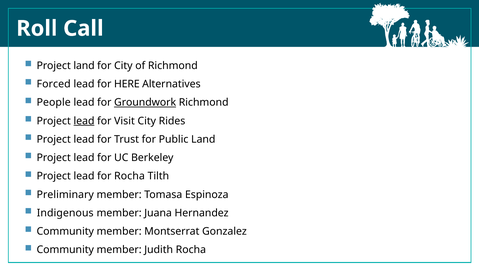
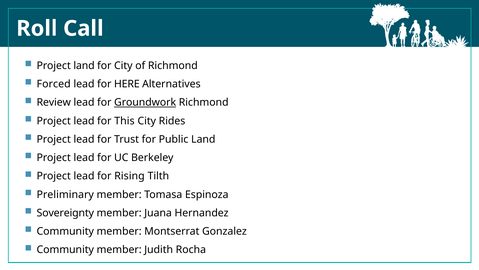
People: People -> Review (54, 102)
lead underline: present -> none (84, 121)
Visit: Visit -> This (124, 121)
for Rocha: Rocha -> Rising (129, 176)
Indigenous: Indigenous -> Sovereignty (65, 213)
